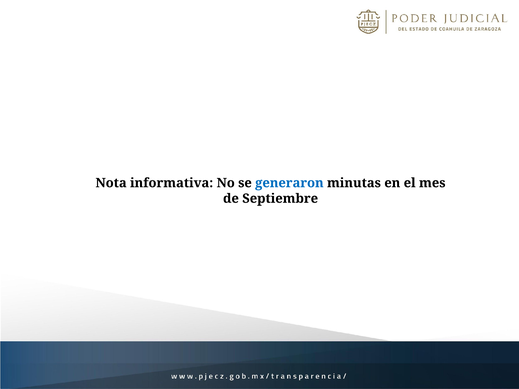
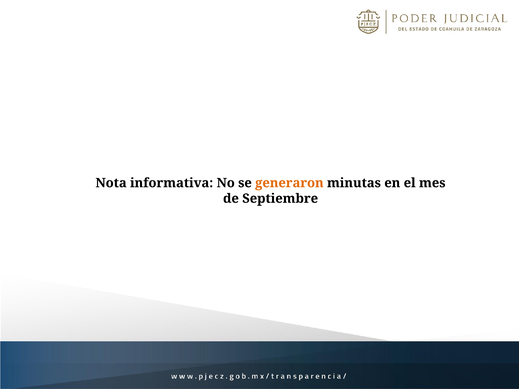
generaron colour: blue -> orange (289, 183)
